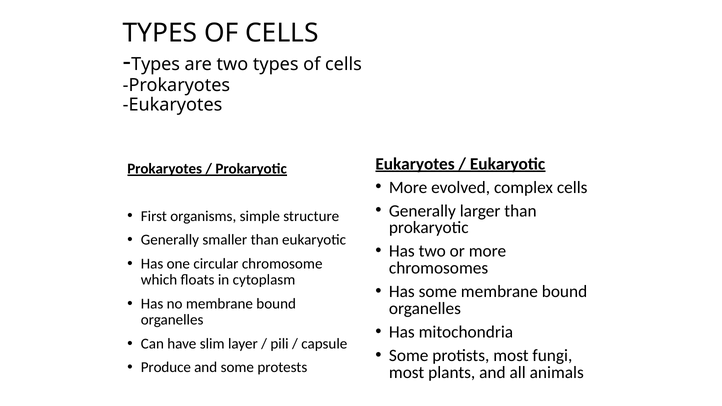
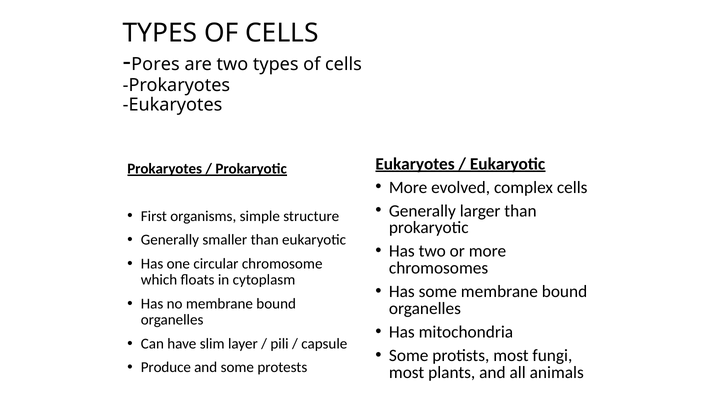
Types: Types -> Pores (155, 64)
